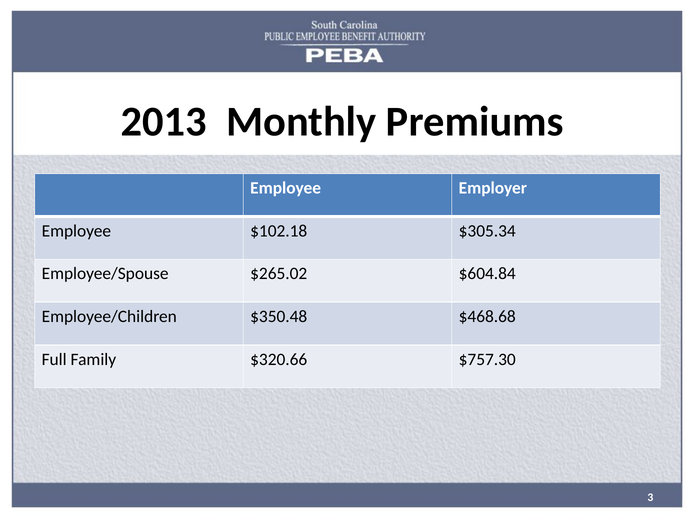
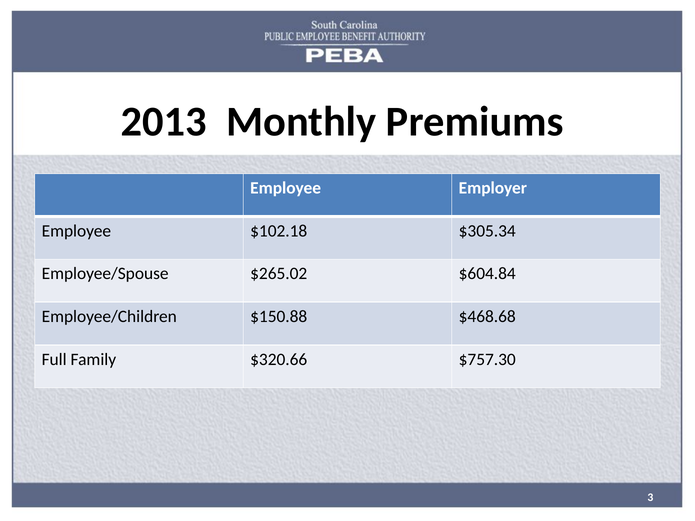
$350.48: $350.48 -> $150.88 (279, 317)
